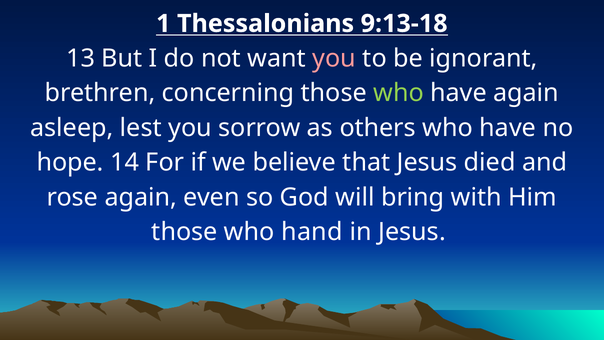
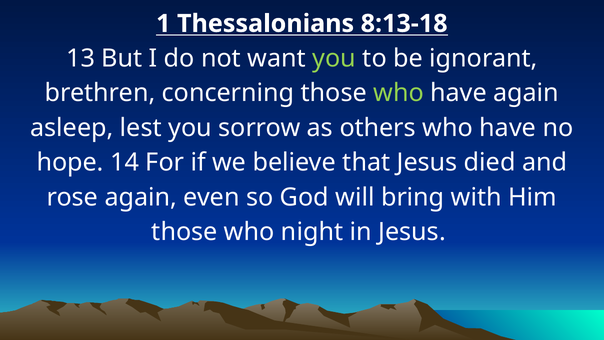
9:13-18: 9:13-18 -> 8:13-18 (404, 24)
you colour: pink -> light green (334, 58)
hand: hand -> night (312, 232)
